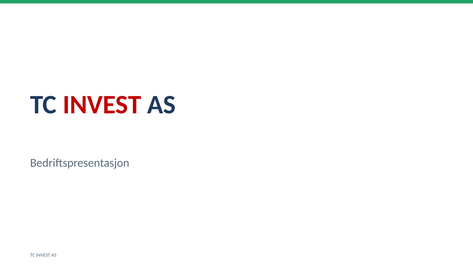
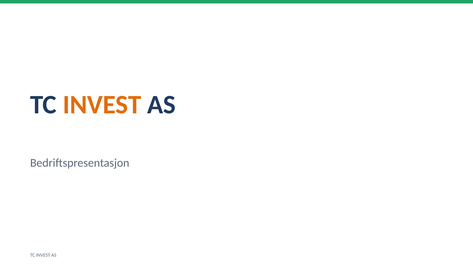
INVEST colour: red -> orange (102, 105)
